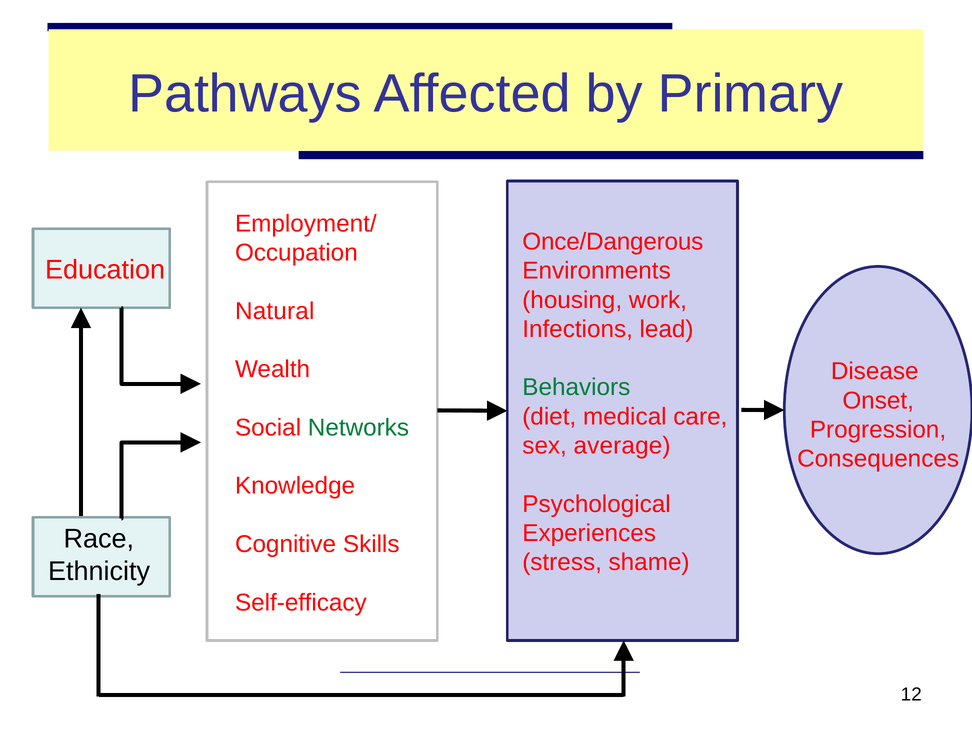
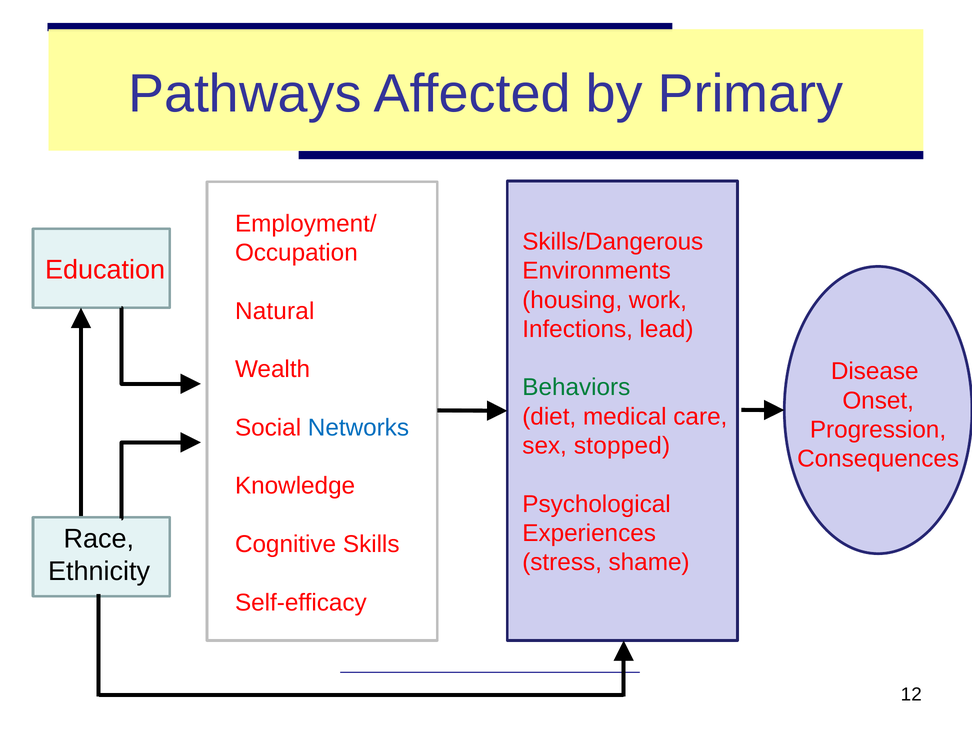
Once/Dangerous: Once/Dangerous -> Skills/Dangerous (613, 242)
Networks colour: green -> blue (358, 428)
average: average -> stopped (622, 446)
